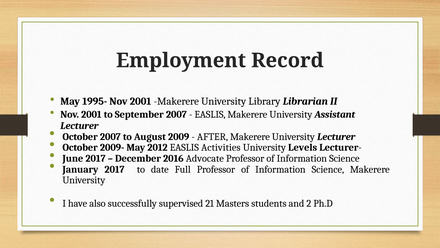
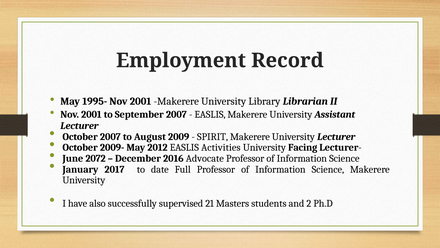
AFTER: AFTER -> SPIRIT (213, 136)
Levels: Levels -> Facing (303, 147)
June 2017: 2017 -> 2072 (96, 158)
